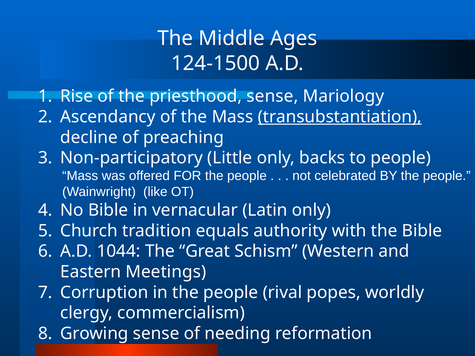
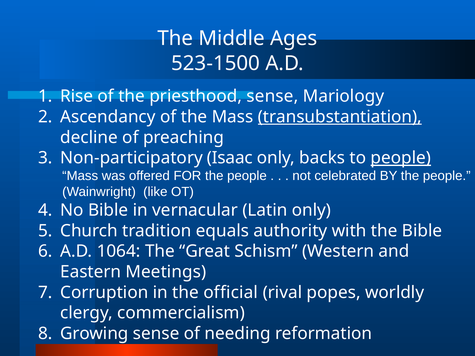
124-1500: 124-1500 -> 523-1500 (216, 63)
Little: Little -> Isaac (230, 158)
people underline: none -> present (401, 158)
1044: 1044 -> 1064 (119, 251)
in the people: people -> official (231, 293)
